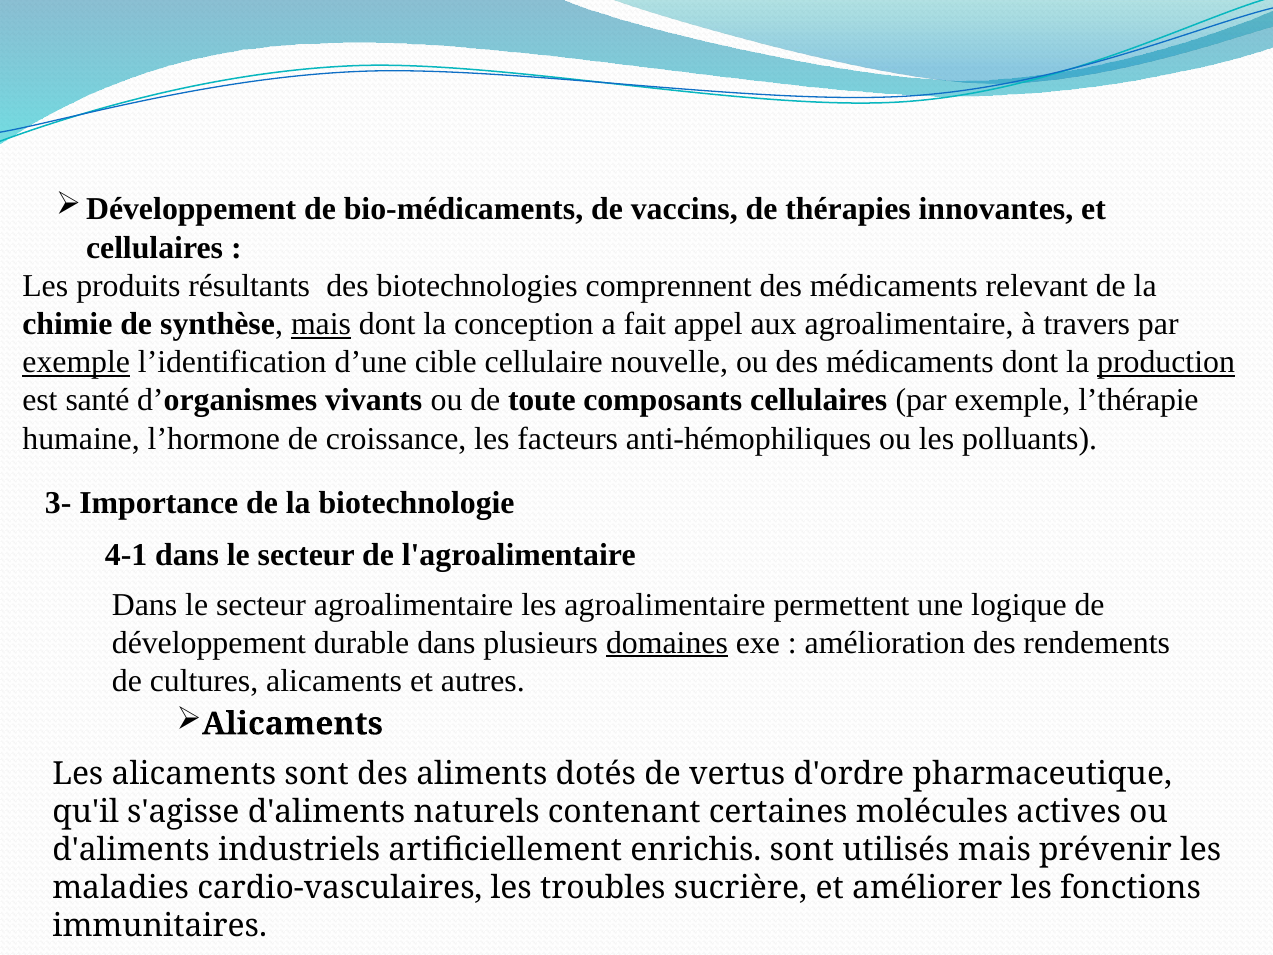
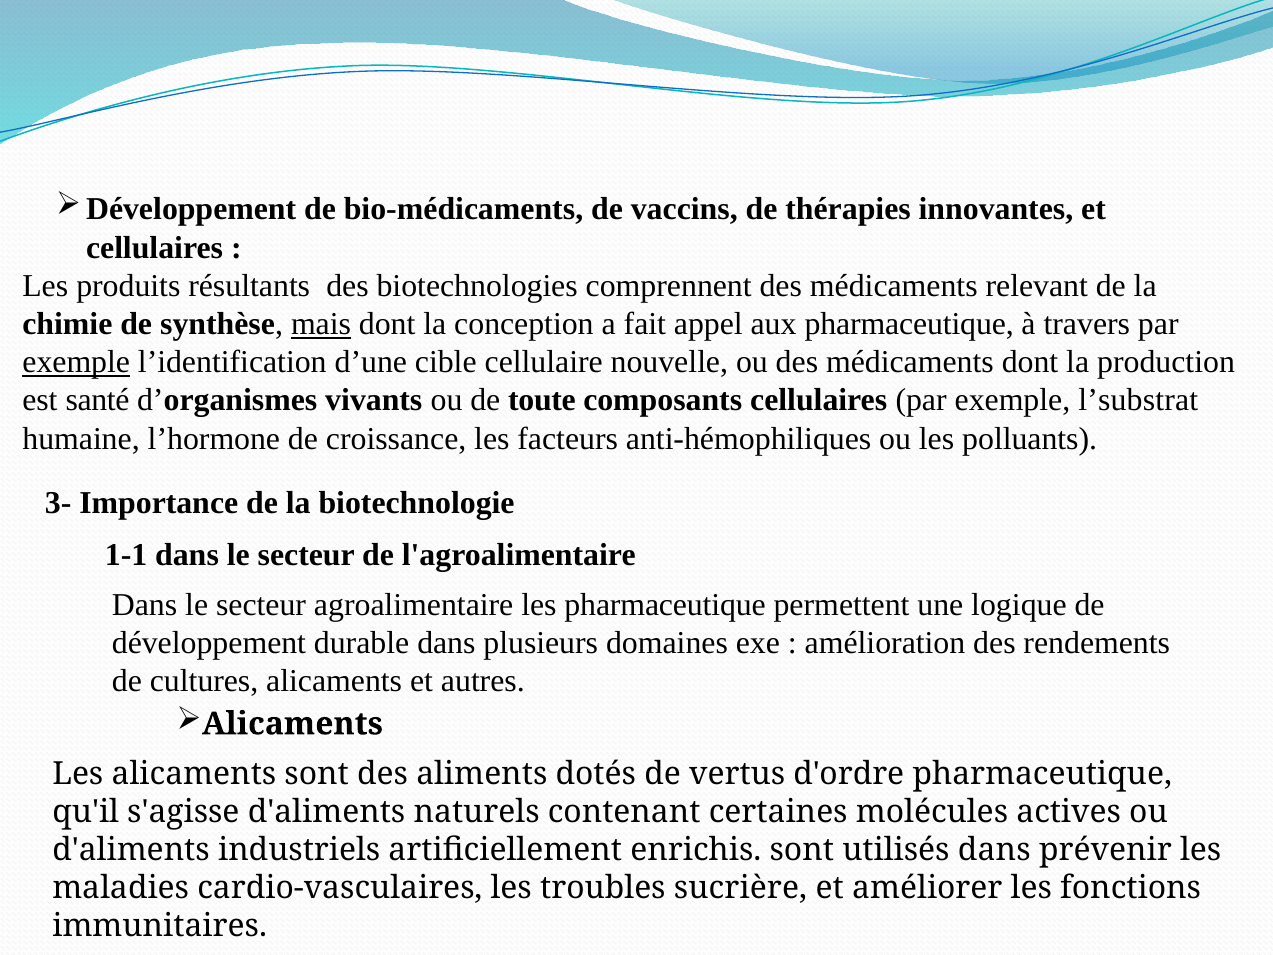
aux agroalimentaire: agroalimentaire -> pharmaceutique (909, 324)
production underline: present -> none (1166, 362)
l’thérapie: l’thérapie -> l’substrat (1138, 400)
4-1: 4-1 -> 1-1 (126, 555)
les agroalimentaire: agroalimentaire -> pharmaceutique (665, 604)
domaines underline: present -> none (667, 643)
utilisés mais: mais -> dans (994, 850)
